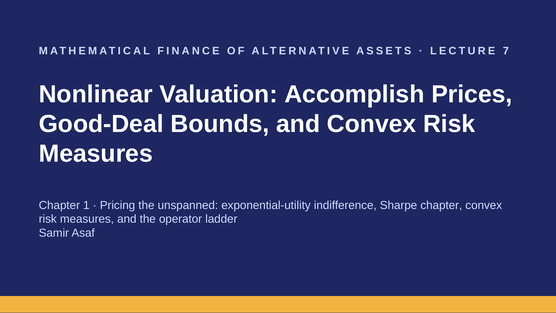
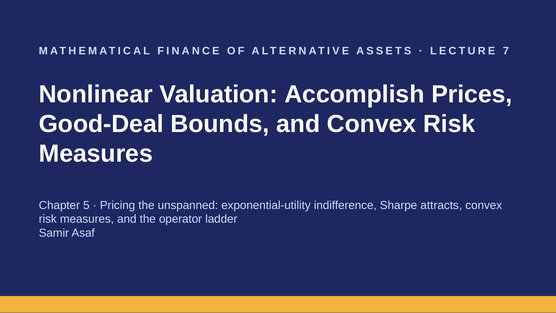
1: 1 -> 5 (86, 205)
Sharpe chapter: chapter -> attracts (441, 205)
